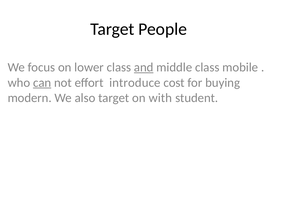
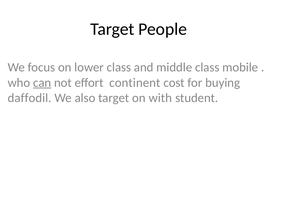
and underline: present -> none (144, 67)
introduce: introduce -> continent (135, 83)
modern: modern -> daffodil (30, 98)
